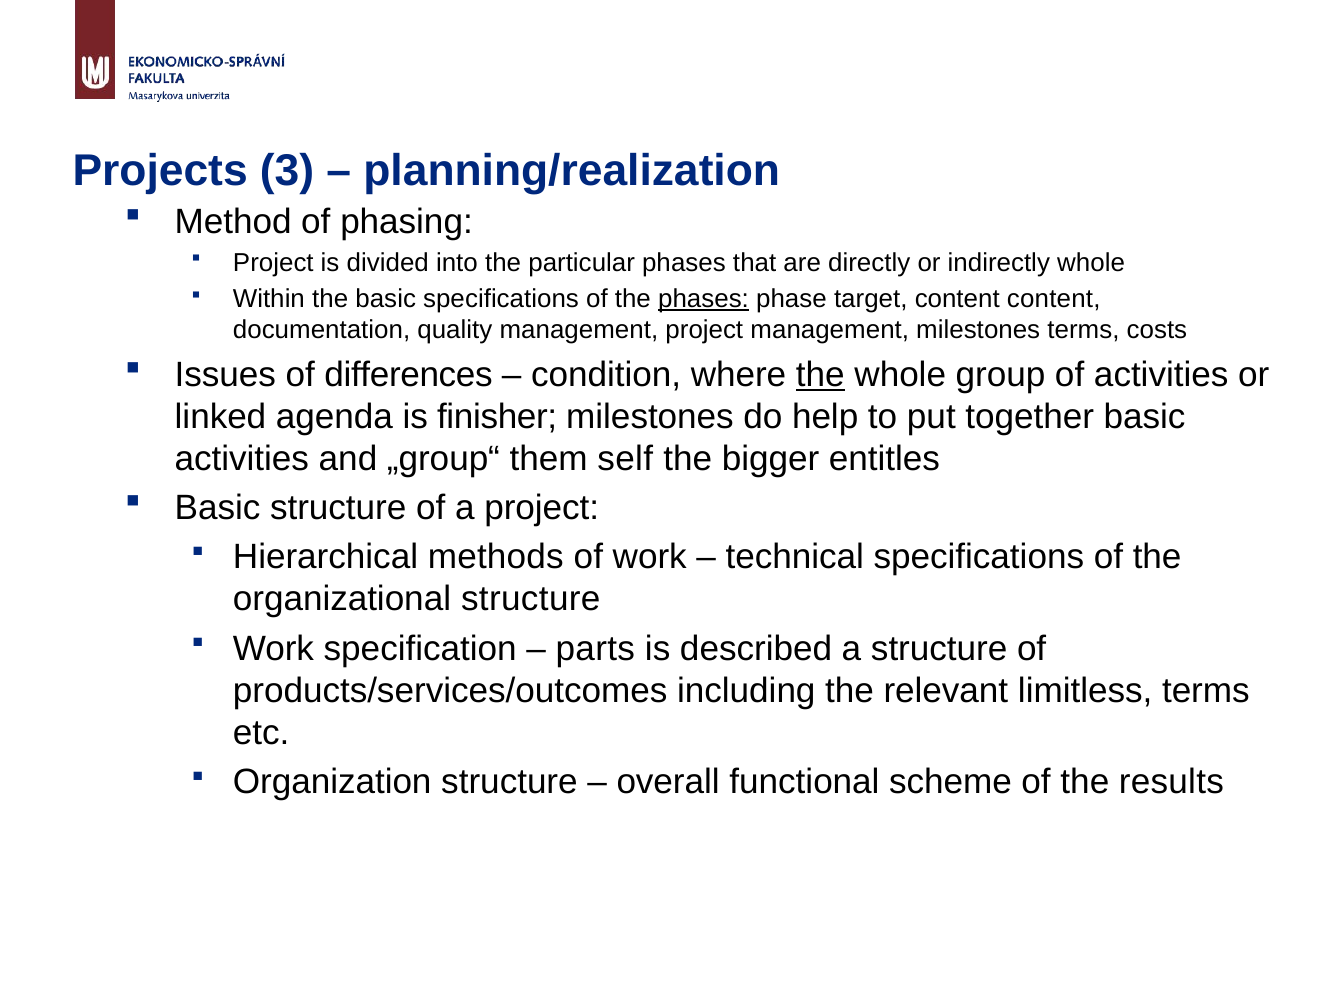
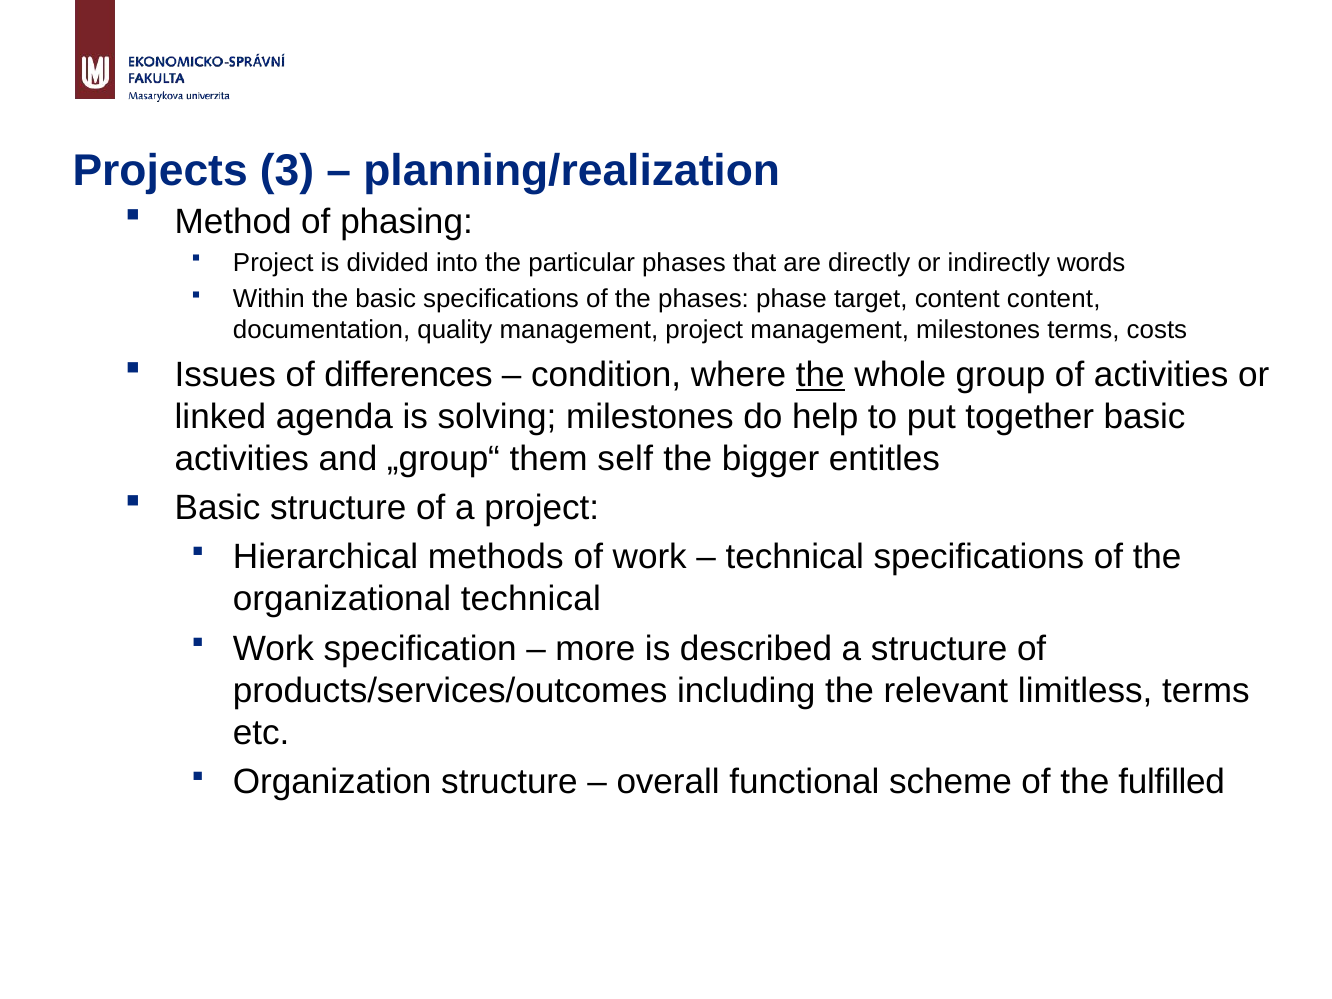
indirectly whole: whole -> words (1091, 263)
phases underline: present -> none (704, 299)
finisher: finisher -> solving (497, 417)
organizational structure: structure -> technical (531, 599)
parts: parts -> more (595, 649)
results: results -> fulfilled (1172, 782)
